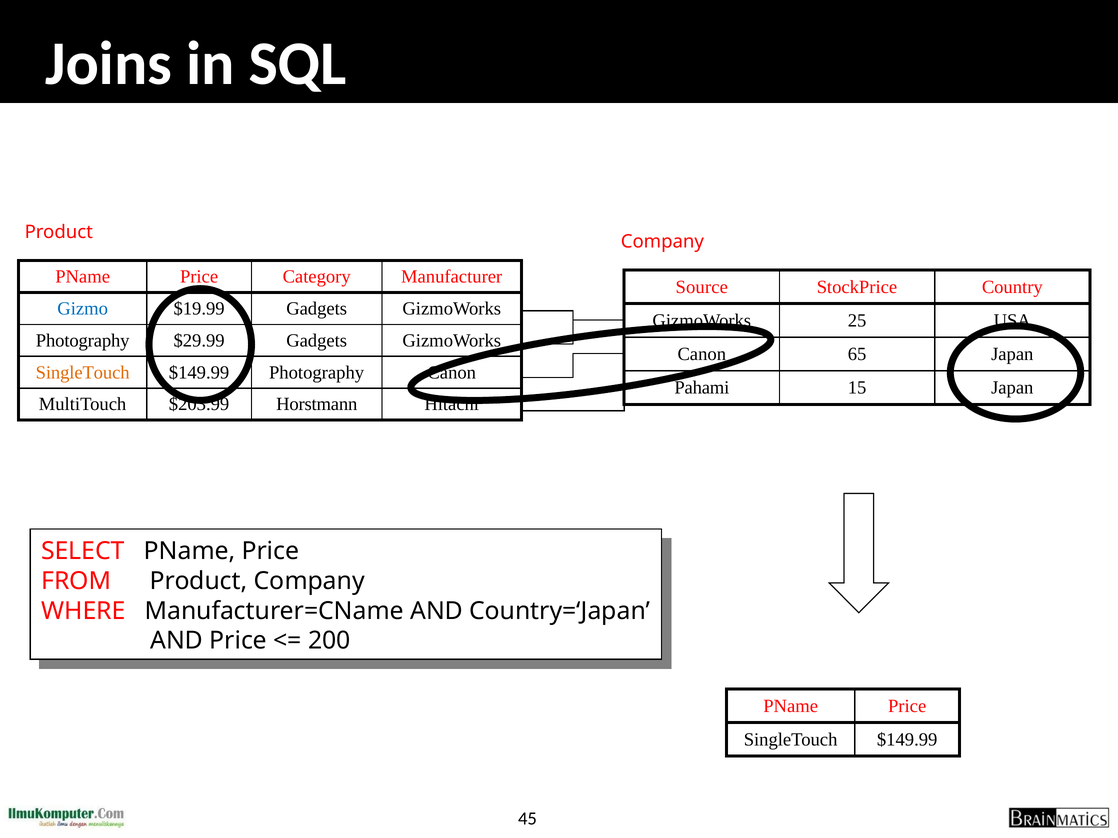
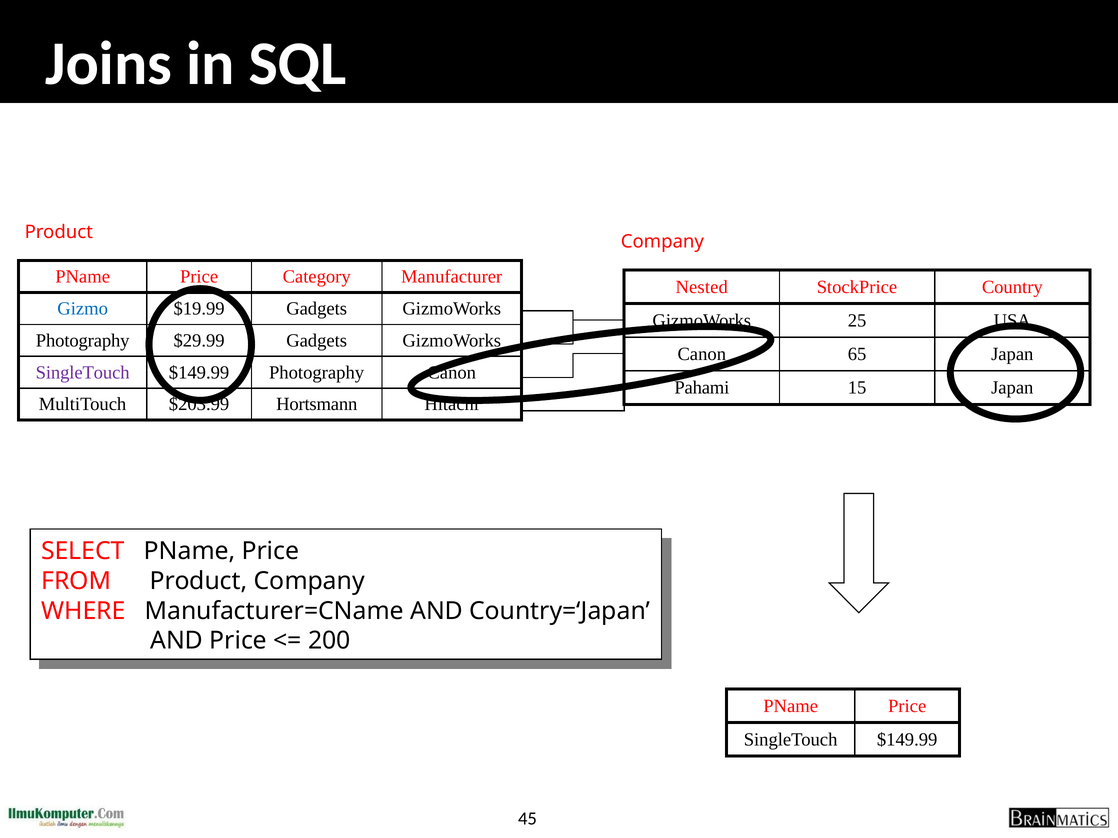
Source: Source -> Nested (702, 287)
SingleTouch colour: orange -> purple (83, 373)
Horstmann: Horstmann -> Hortsmann (317, 405)
